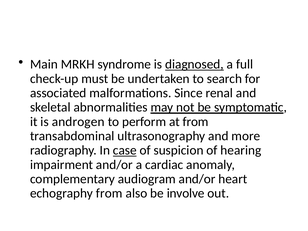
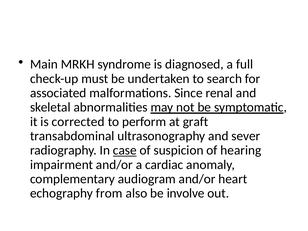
diagnosed underline: present -> none (194, 64)
androgen: androgen -> corrected (78, 122)
at from: from -> graft (196, 122)
more: more -> sever (246, 136)
